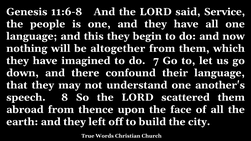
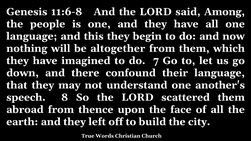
Service: Service -> Among (224, 12)
